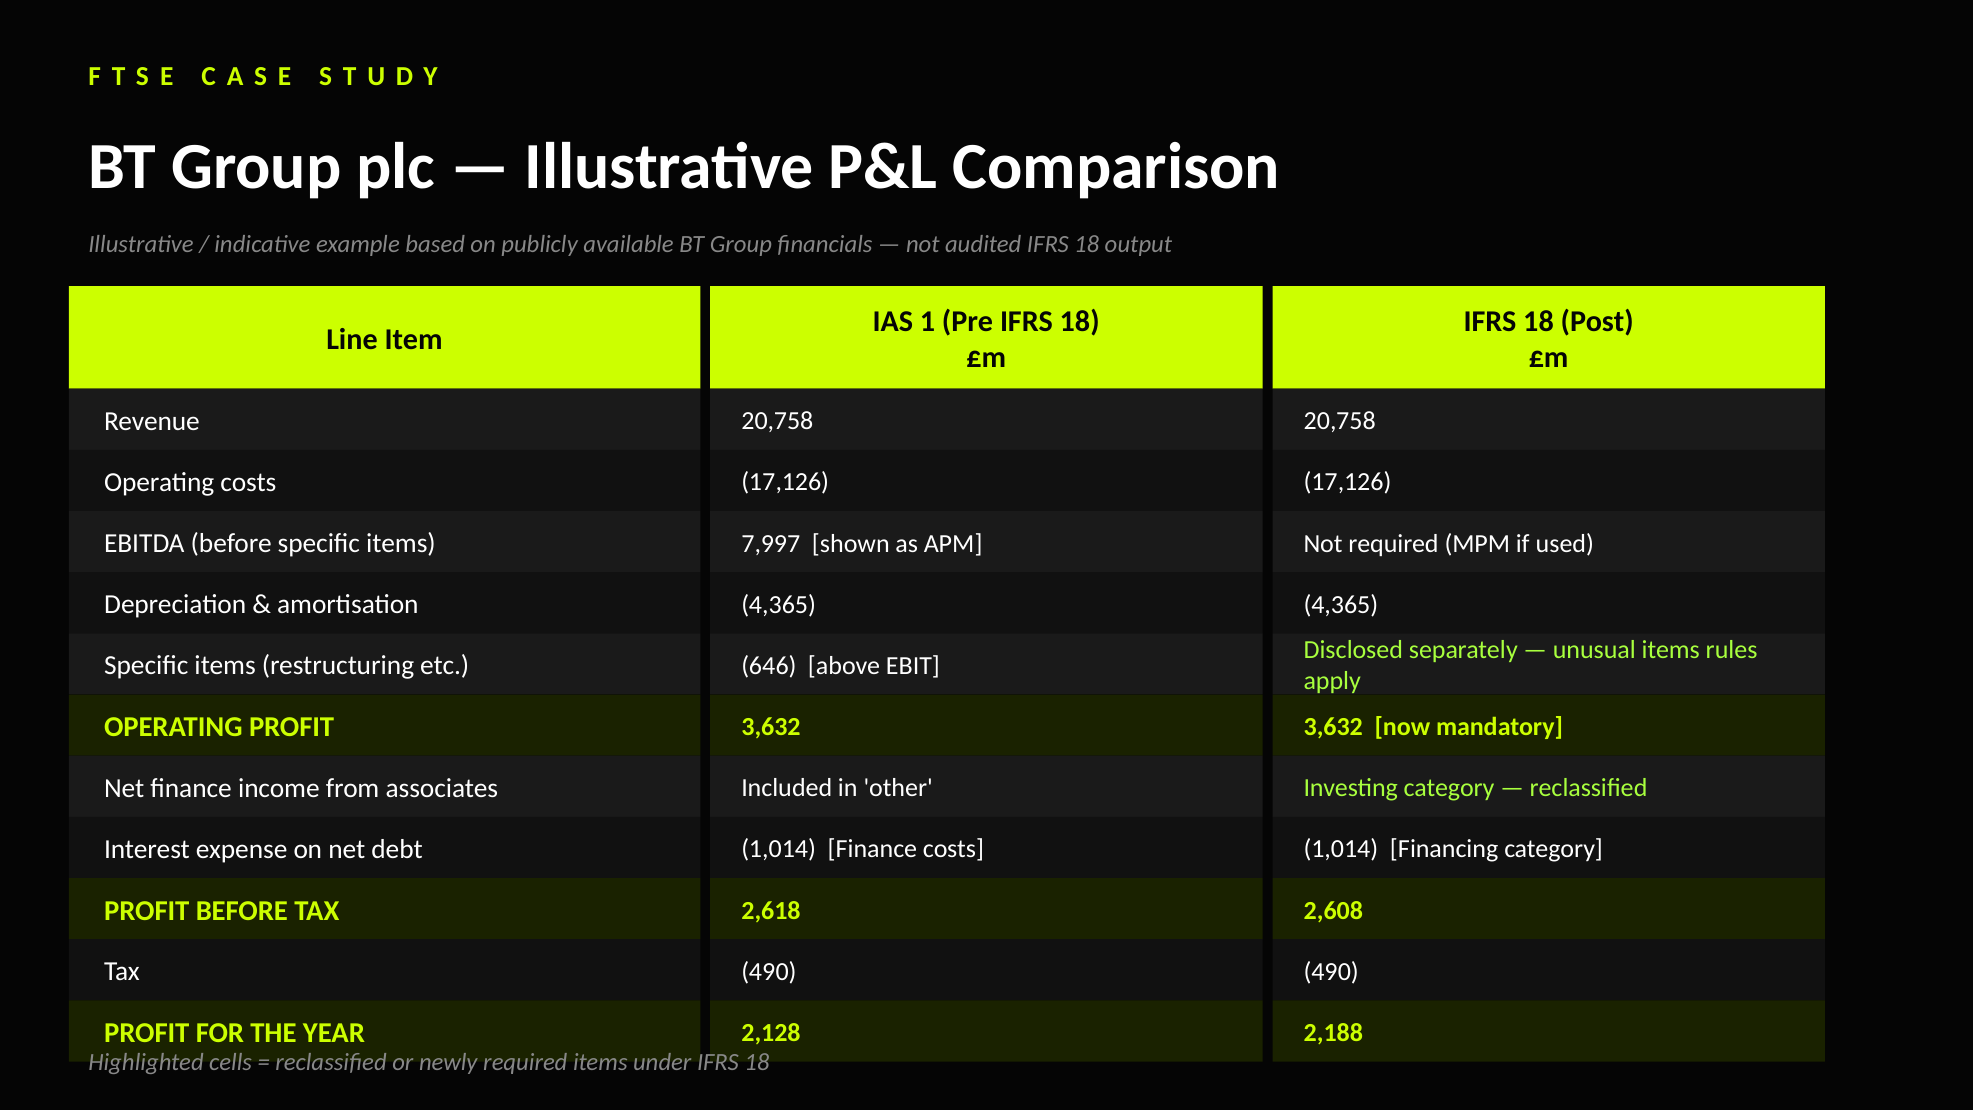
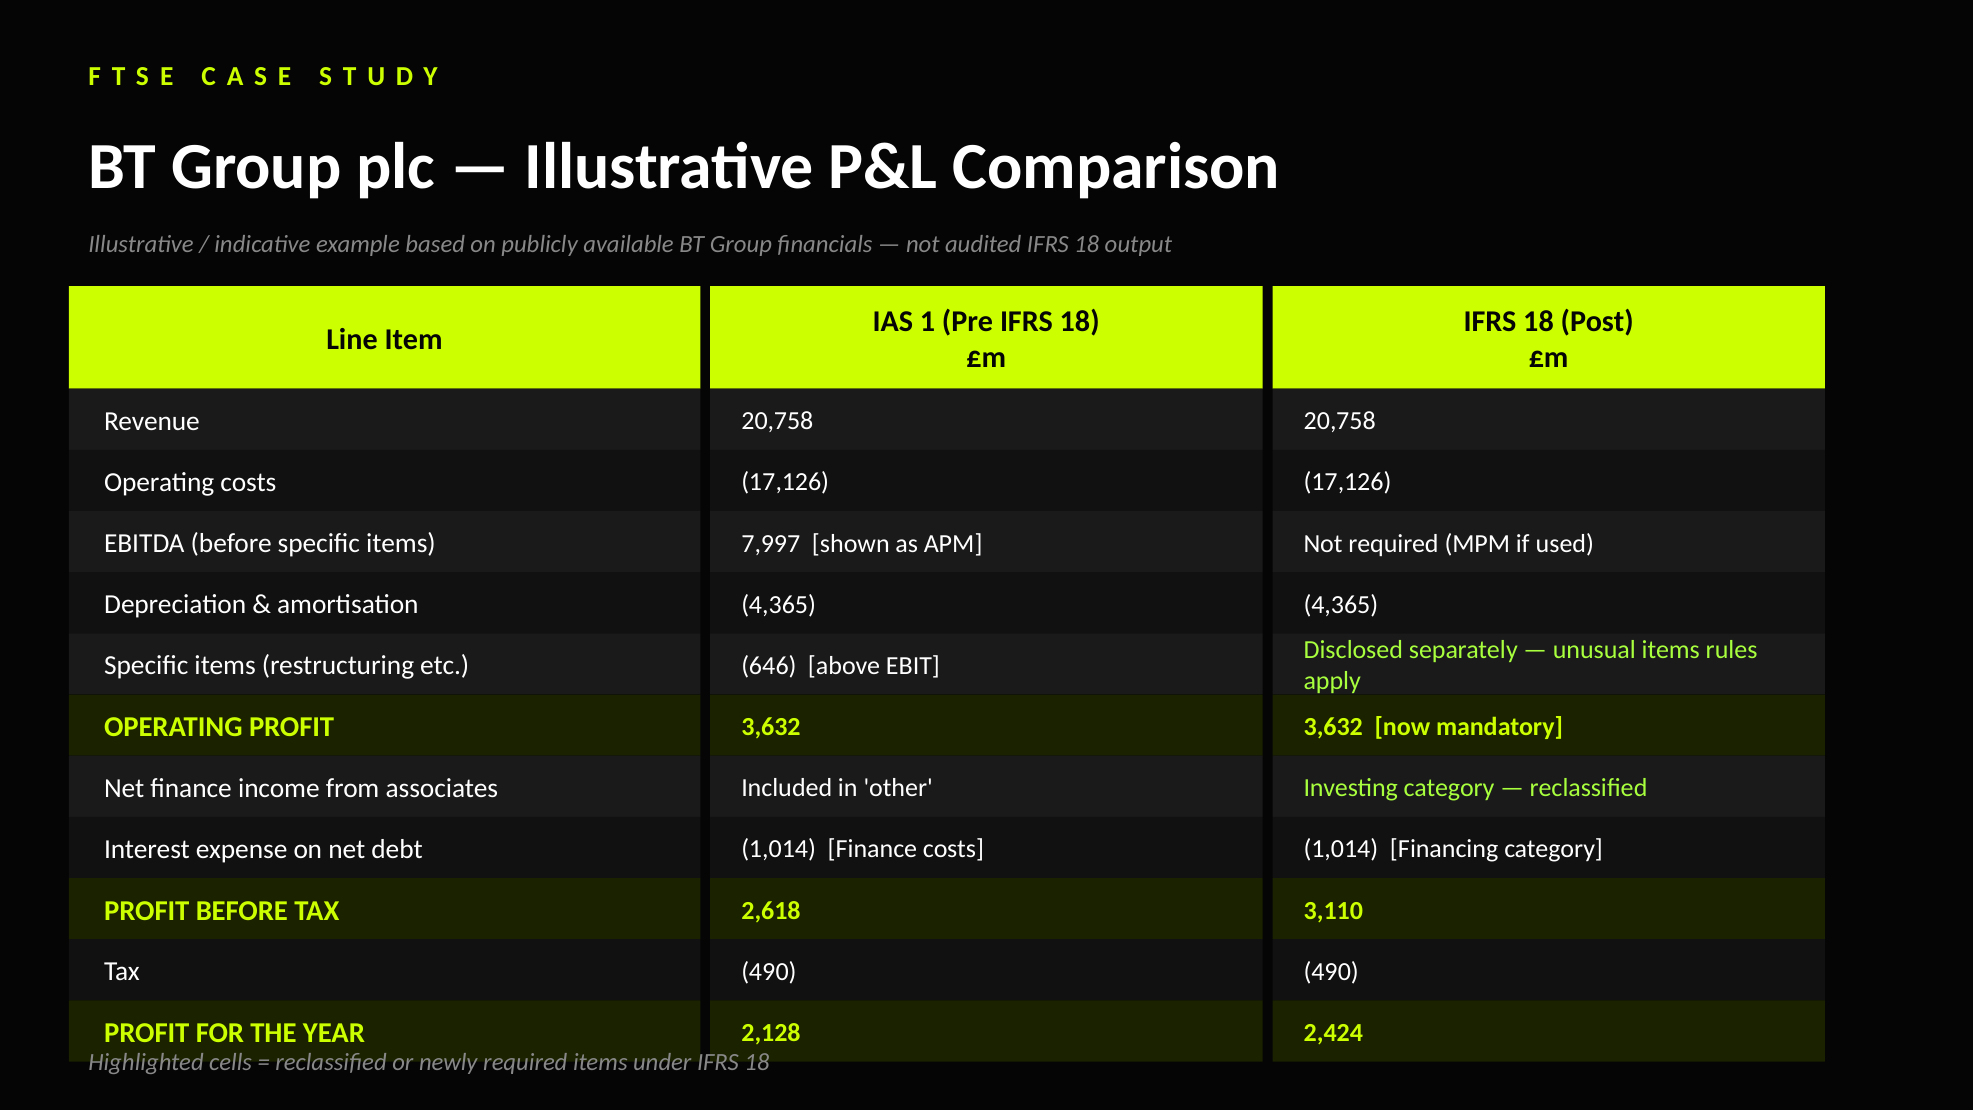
2,608: 2,608 -> 3,110 (1333, 910)
2,188: 2,188 -> 2,424 (1333, 1033)
